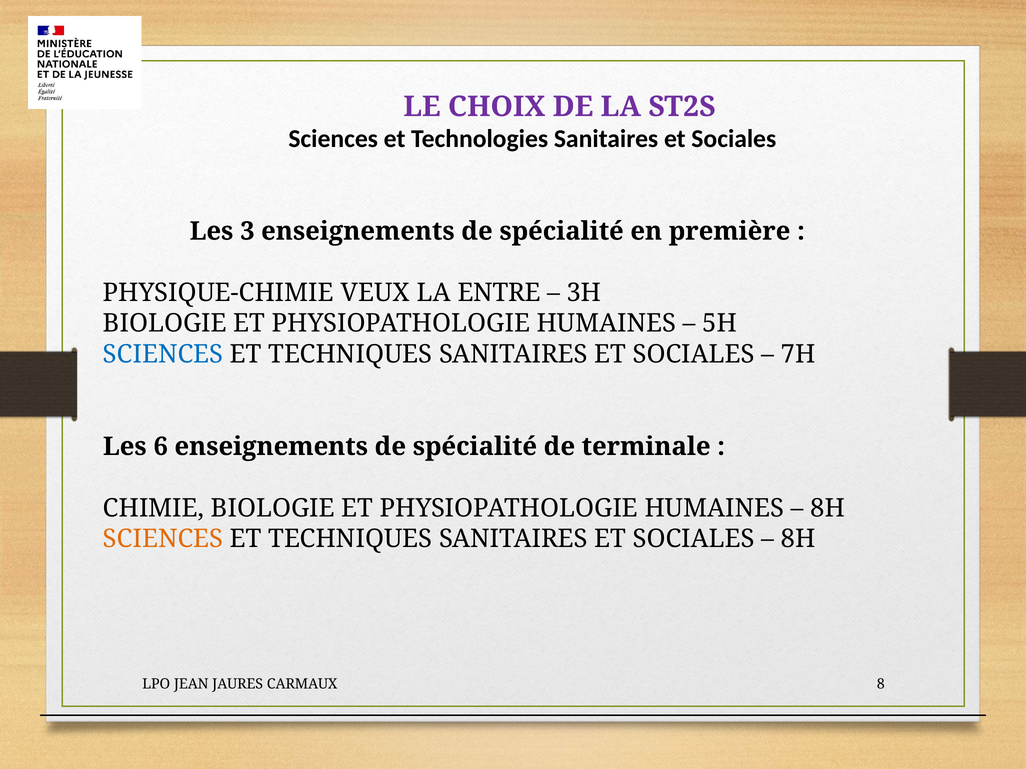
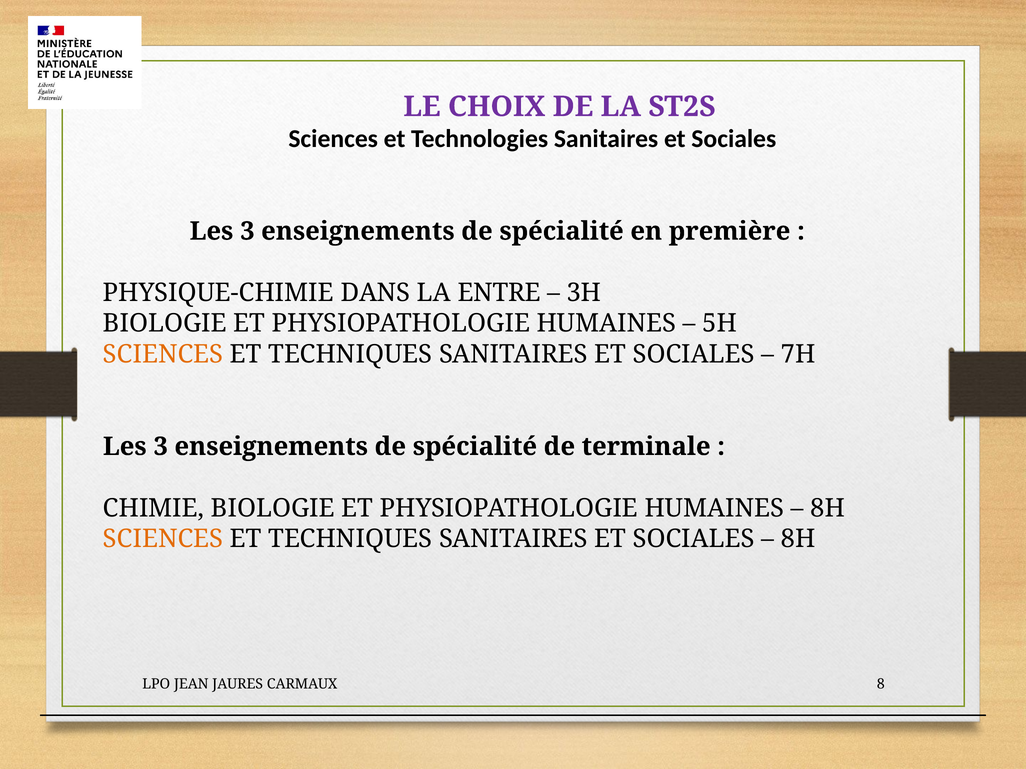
VEUX: VEUX -> DANS (375, 293)
SCIENCES colour: blue -> orange (163, 354)
6: 6 -> 3 (161, 447)
